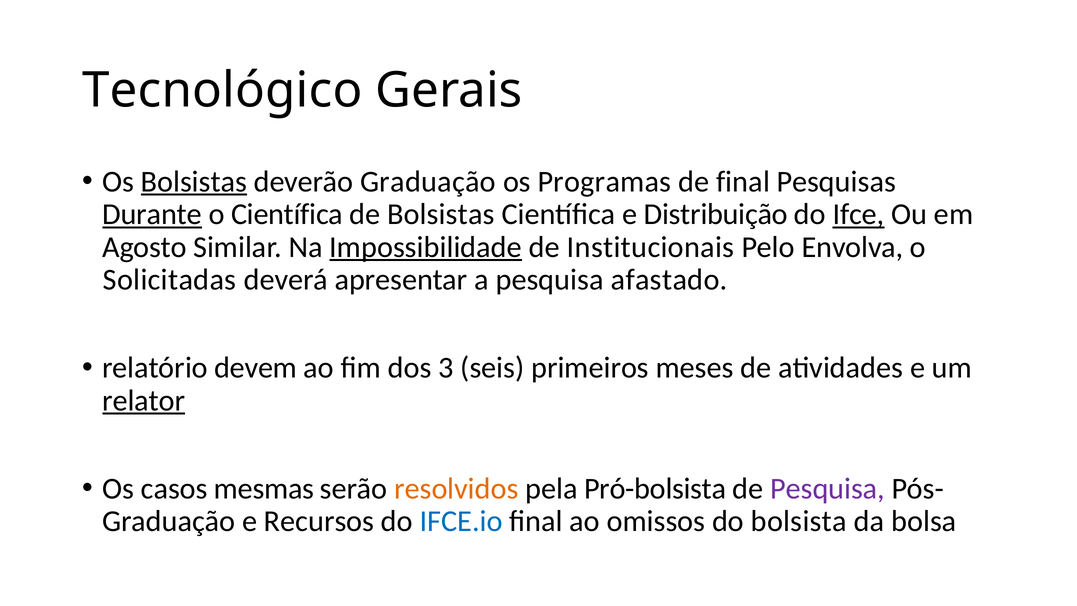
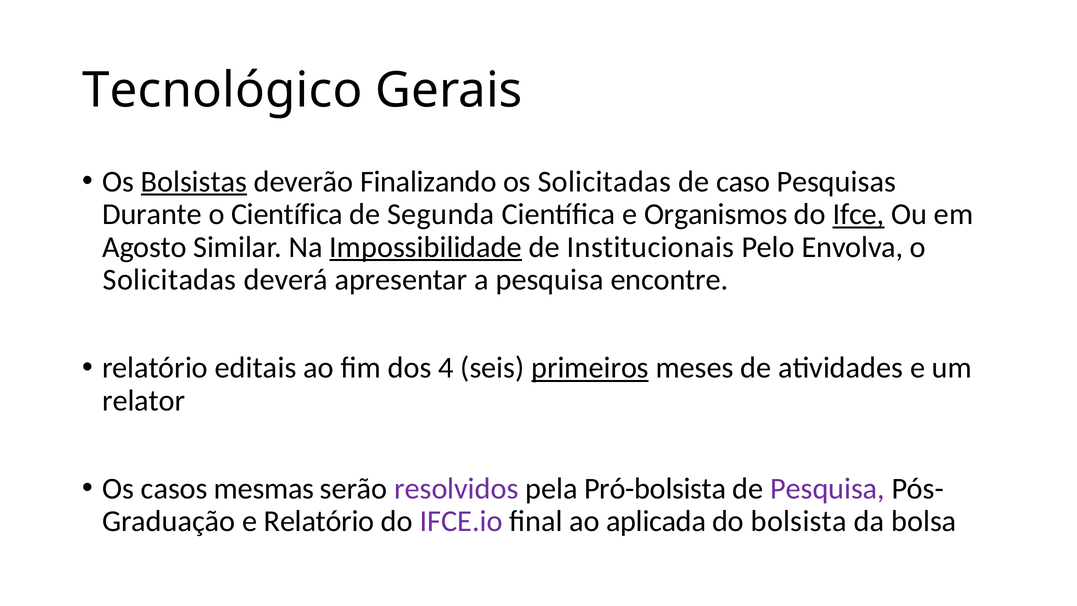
deverão Graduação: Graduação -> Finalizando (428, 182)
os Programas: Programas -> Solicitadas (604, 182)
de final: final -> caso (743, 182)
Durante underline: present -> none (152, 214)
de Bolsistas: Bolsistas -> Segunda (441, 214)
Distribuição: Distribuição -> Organismos (716, 214)
afastado: afastado -> encontre (669, 280)
devem: devem -> editais (256, 368)
3: 3 -> 4 (446, 368)
primeiros underline: none -> present (590, 368)
relator underline: present -> none (144, 400)
resolvidos colour: orange -> purple (456, 488)
e Recursos: Recursos -> Relatório (319, 521)
IFCE.io colour: blue -> purple (461, 521)
omissos: omissos -> aplicada (656, 521)
